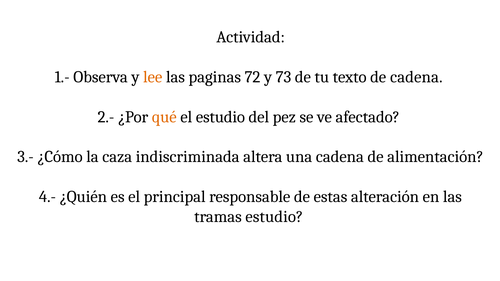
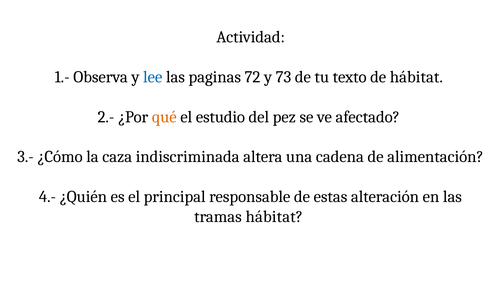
lee colour: orange -> blue (153, 77)
de cadena: cadena -> hábitat (416, 77)
tramas estudio: estudio -> hábitat (274, 217)
